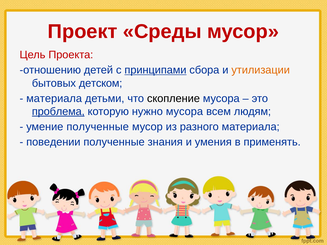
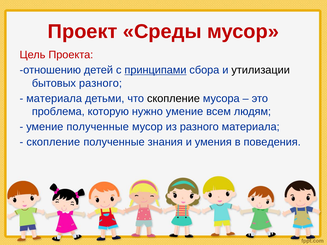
утилизации colour: orange -> black (261, 70)
бытовых детском: детском -> разного (100, 83)
проблема underline: present -> none (58, 112)
нужно мусора: мусора -> умение (185, 112)
поведении: поведении -> скопление (53, 142)
применять: применять -> поведения (272, 142)
